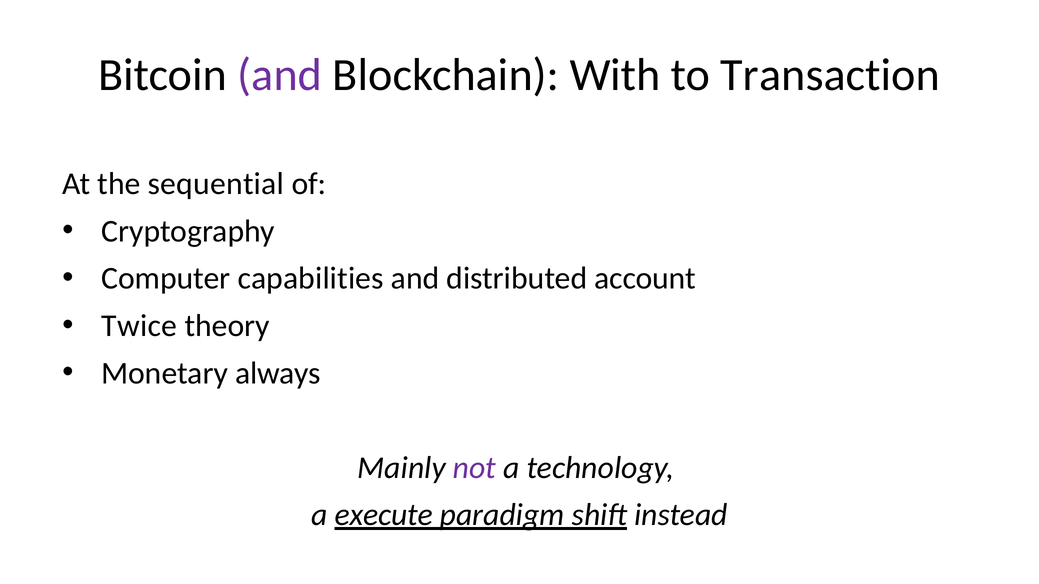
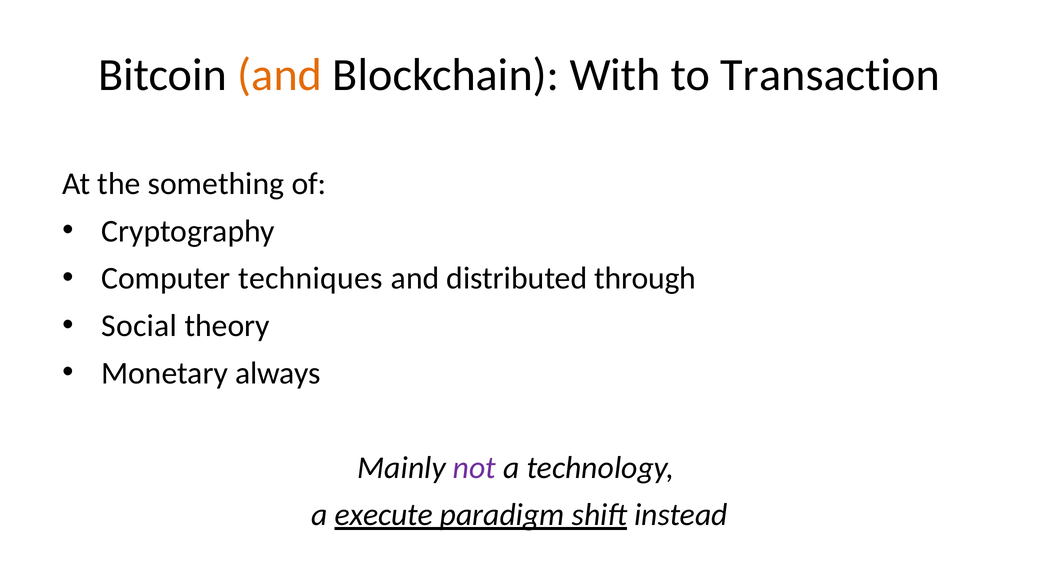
and colour: purple -> orange (280, 75)
sequential: sequential -> something (216, 184)
capabilities: capabilities -> techniques (311, 279)
account: account -> through (645, 279)
Twice: Twice -> Social (139, 326)
